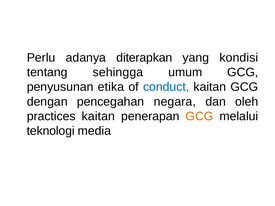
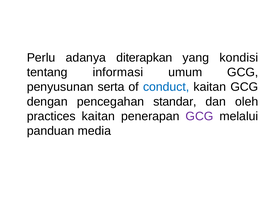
sehingga: sehingga -> informasi (118, 72)
etika: etika -> serta (111, 87)
negara: negara -> standar (175, 102)
GCG colour: orange -> purple (200, 116)
teknologi: teknologi -> panduan (51, 131)
